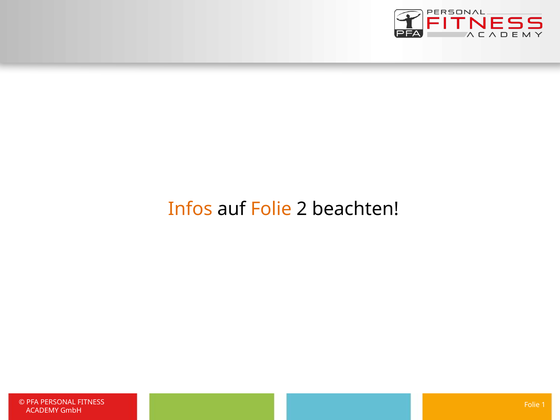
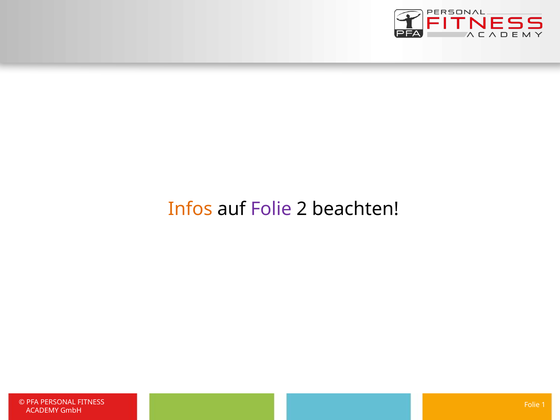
Folie colour: orange -> purple (271, 209)
